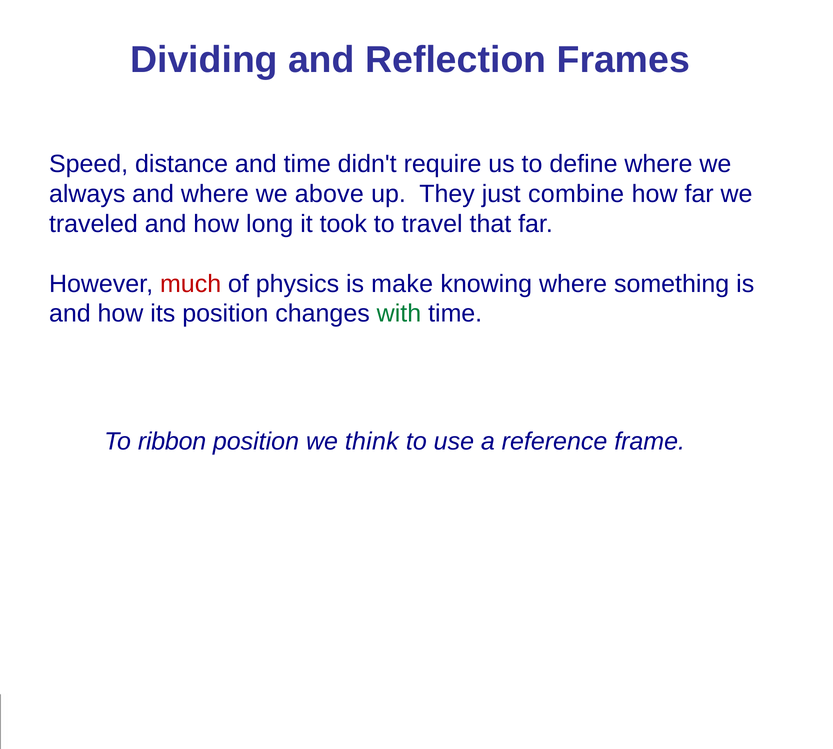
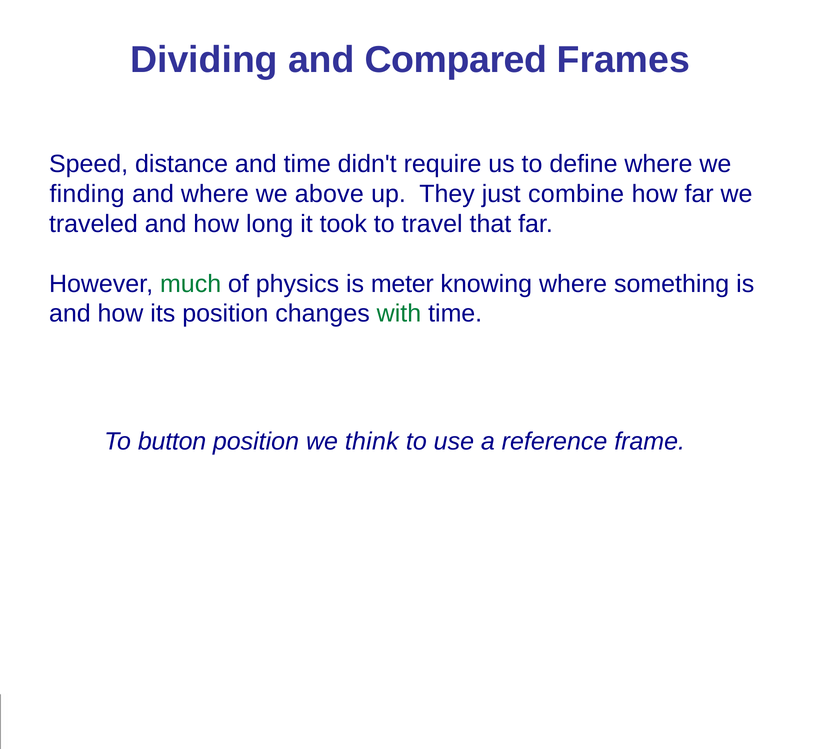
Reflection: Reflection -> Compared (456, 60)
always: always -> finding (87, 194)
much colour: red -> green (191, 284)
make: make -> meter (402, 284)
ribbon: ribbon -> button (172, 442)
